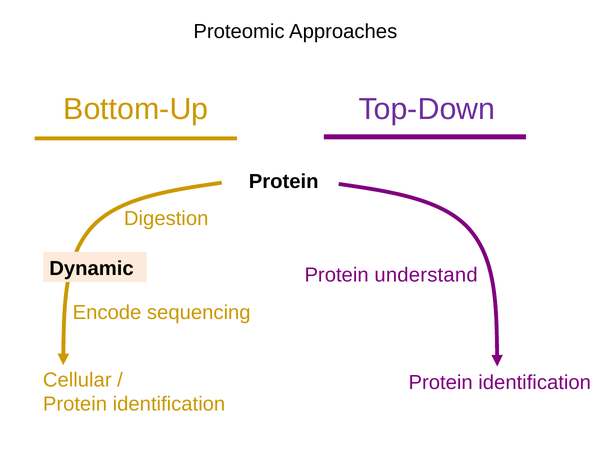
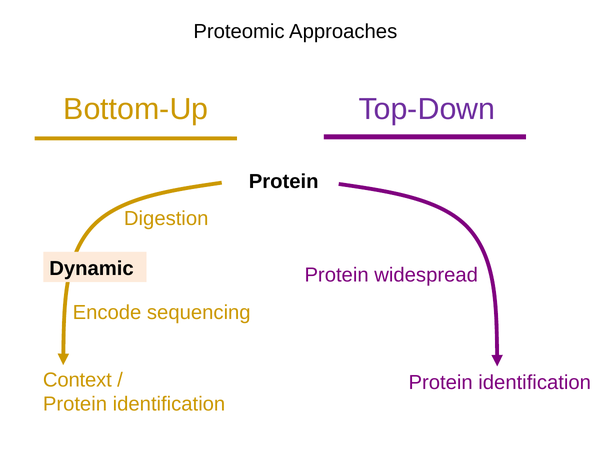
understand: understand -> widespread (426, 275)
Cellular: Cellular -> Context (77, 380)
